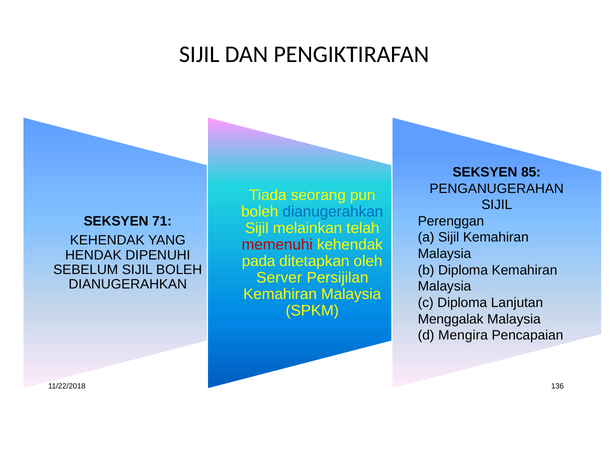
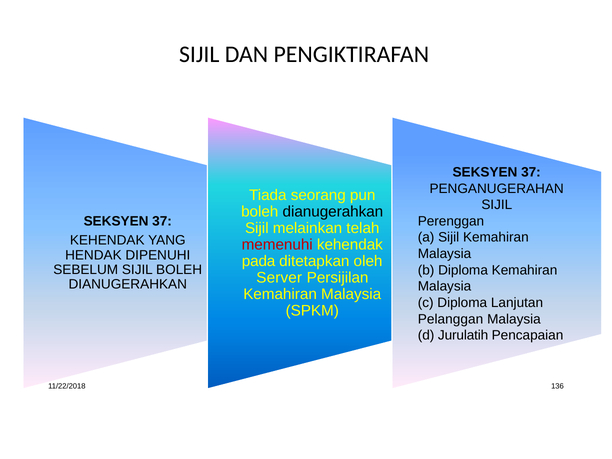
85: 85 -> 37 (531, 172)
dianugerahkan colour: blue -> black (333, 211)
71: 71 -> 37 (162, 221)
Menggalak: Menggalak -> Pelanggan (451, 319)
Mengira: Mengira -> Jurulatih (463, 335)
